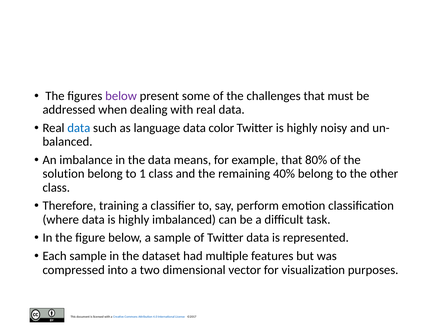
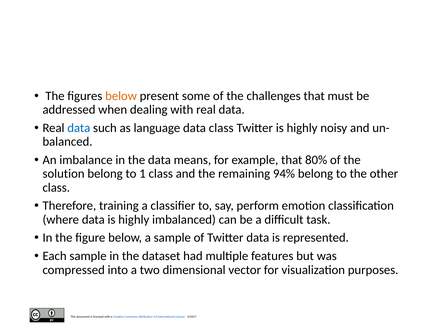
below colour: purple -> orange (121, 96)
data color: color -> class (221, 128)
40%: 40% -> 94% (284, 174)
